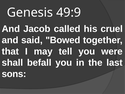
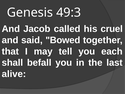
49:9: 49:9 -> 49:3 (69, 12)
were: were -> each (112, 51)
sons: sons -> alive (14, 74)
